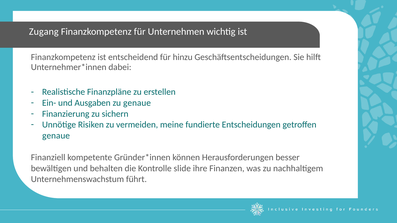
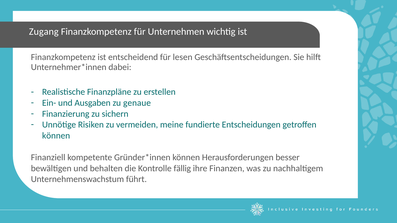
hinzu: hinzu -> lesen (183, 57)
genaue: genaue -> können (56, 136)
slide: slide -> fällig (182, 169)
